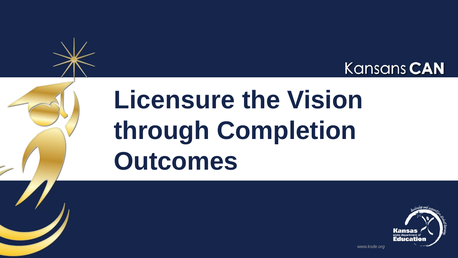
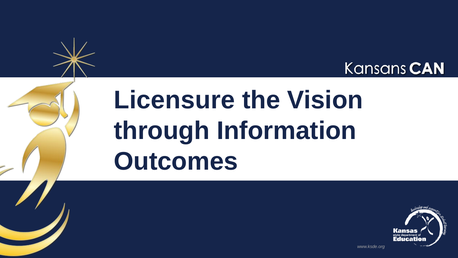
Completion: Completion -> Information (287, 131)
